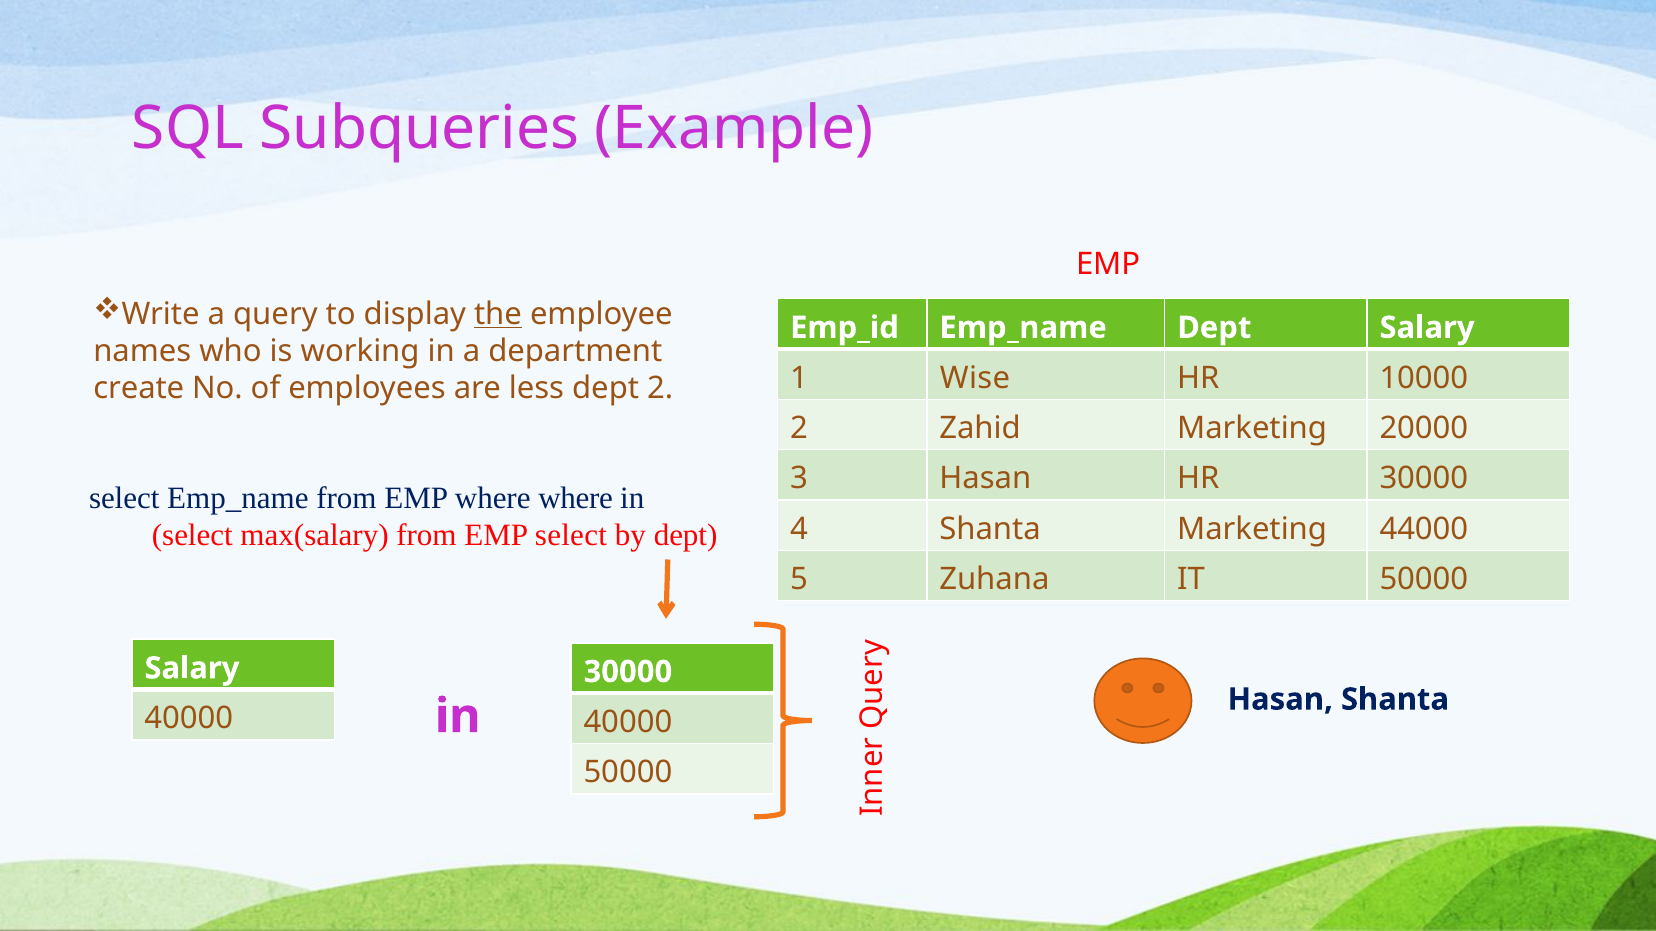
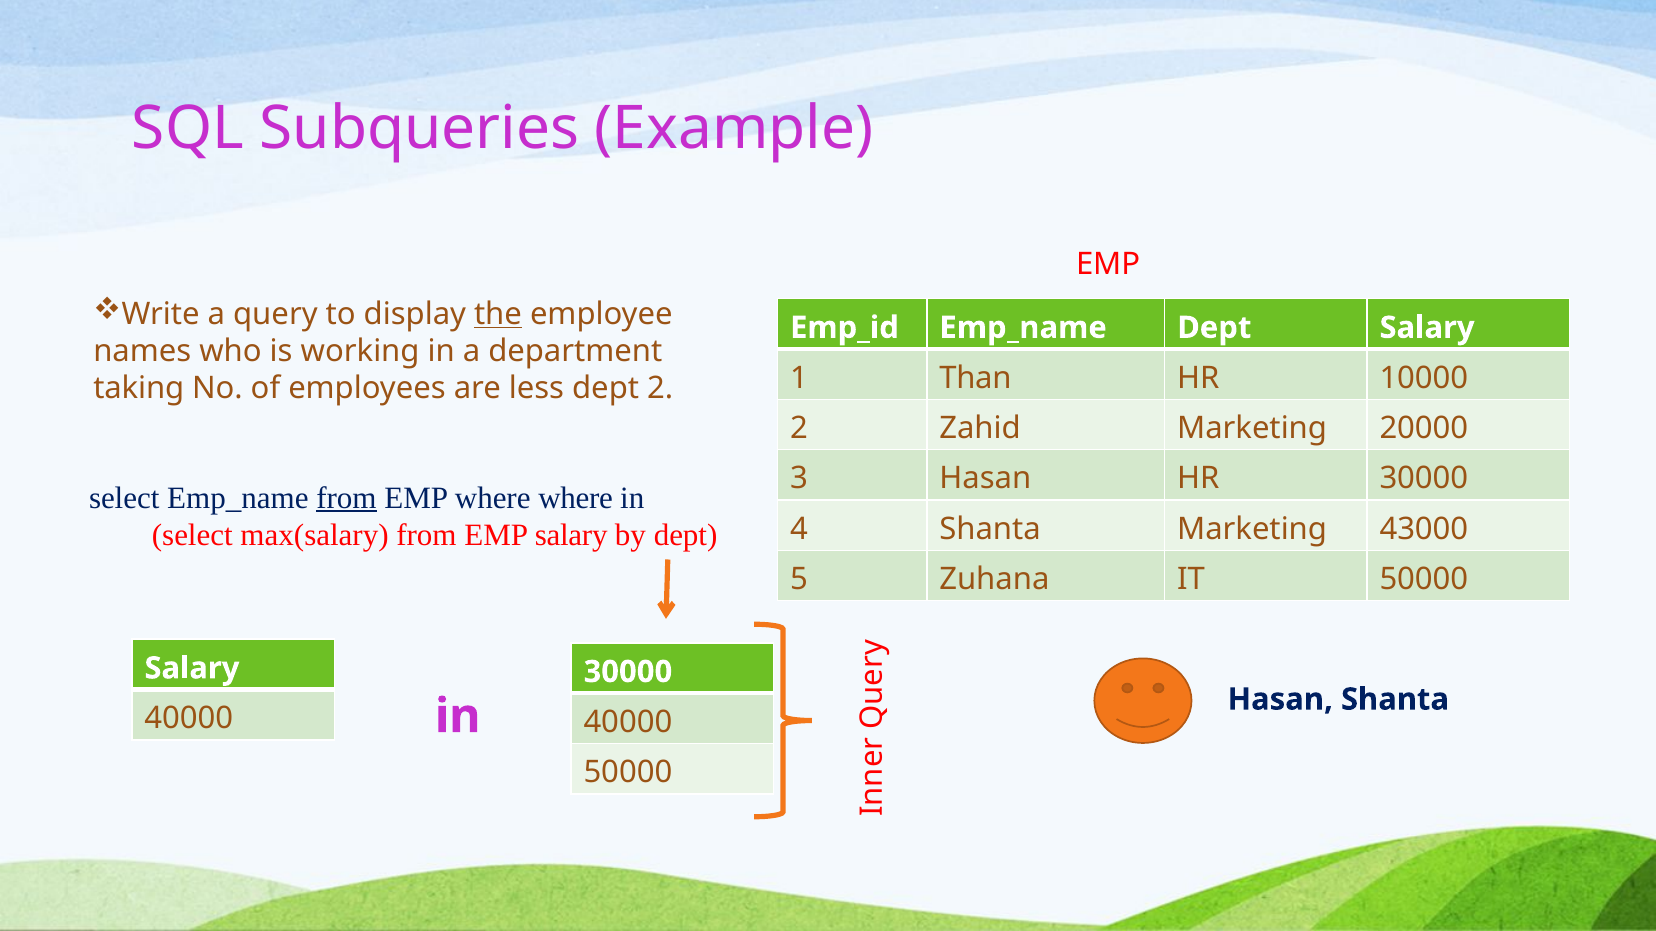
Wise: Wise -> Than (975, 378)
create: create -> taking (139, 389)
from underline: none -> present (346, 498)
44000: 44000 -> 43000 (1424, 529)
from EMP select: select -> salary (571, 536)
